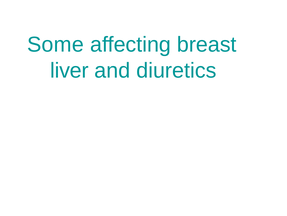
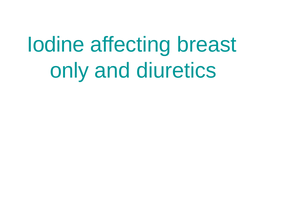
Some: Some -> Iodine (56, 44)
liver: liver -> only (69, 70)
